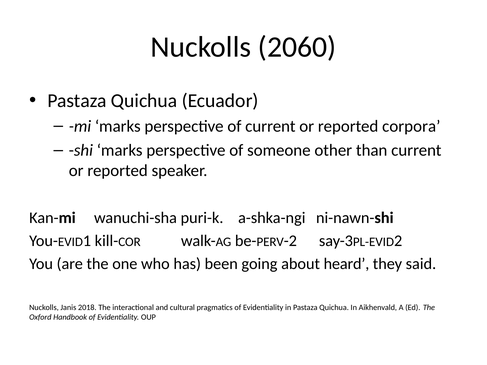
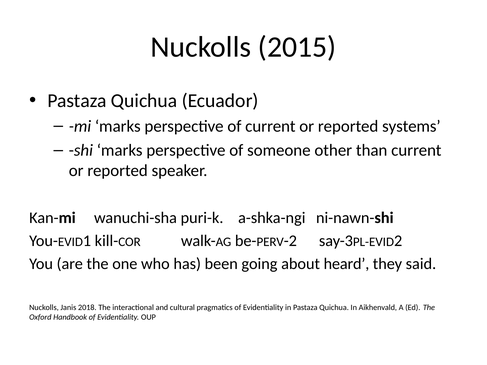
2060: 2060 -> 2015 (297, 47)
corpora: corpora -> systems (411, 126)
